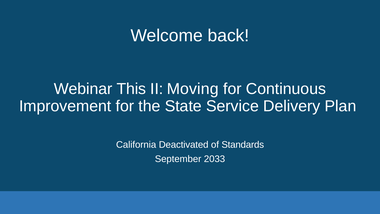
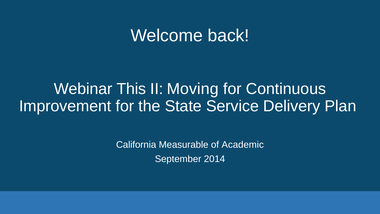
Deactivated: Deactivated -> Measurable (184, 145)
Standards: Standards -> Academic (243, 145)
2033: 2033 -> 2014 (215, 159)
